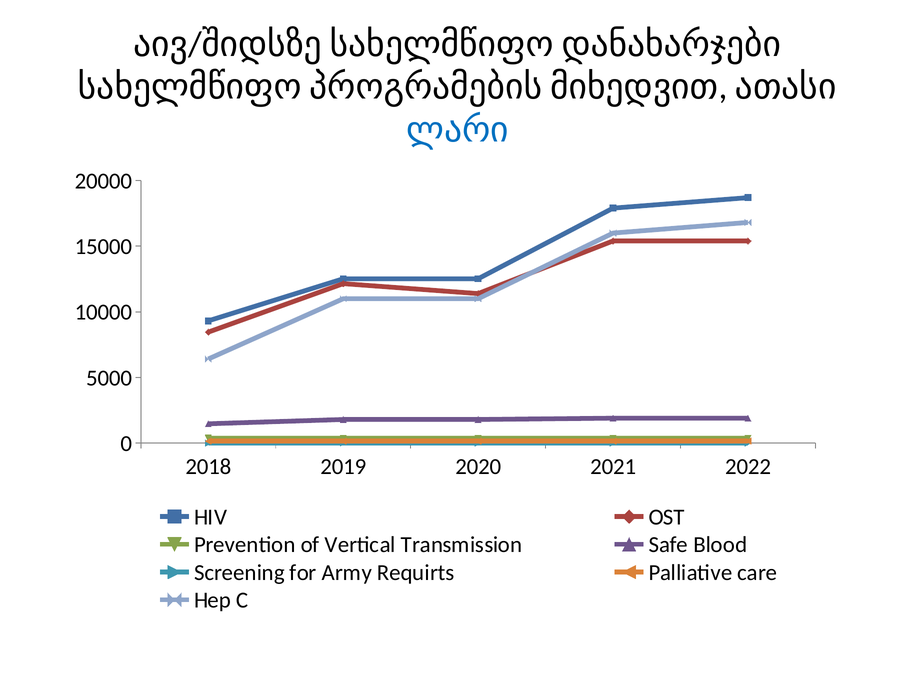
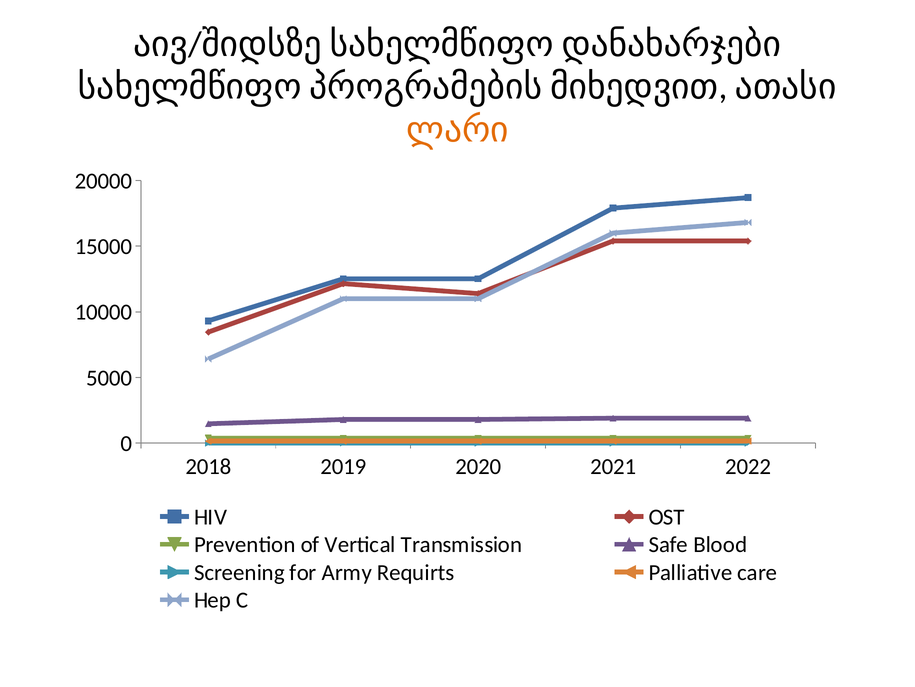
ლარი colour: blue -> orange (457, 130)
